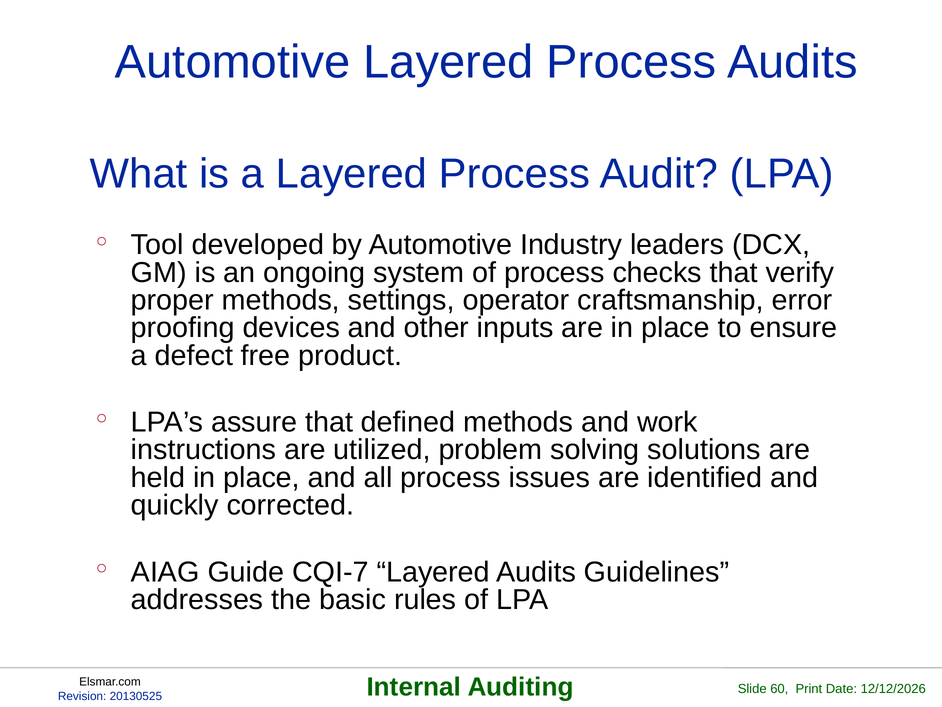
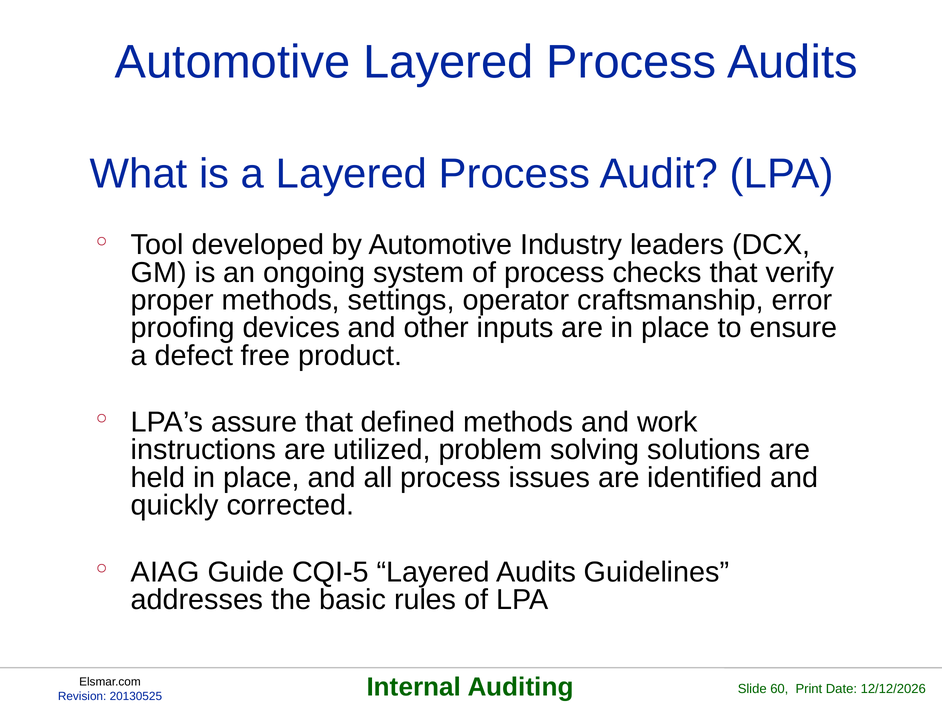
CQI-7: CQI-7 -> CQI-5 (330, 572)
